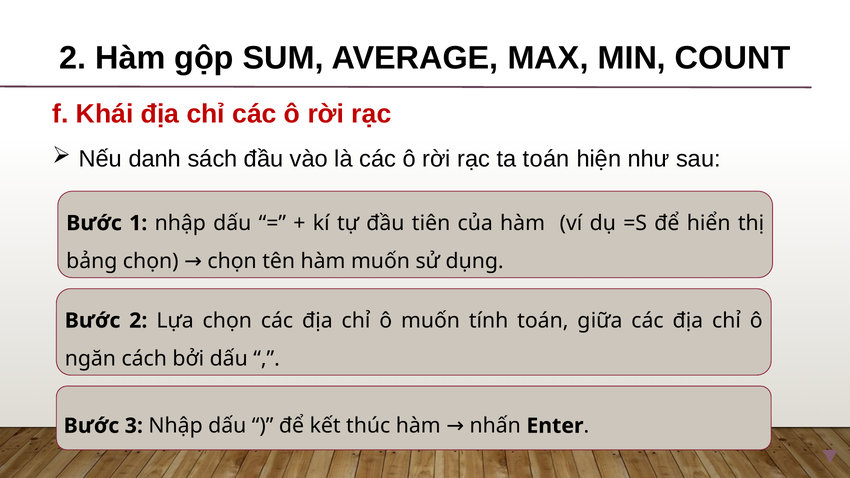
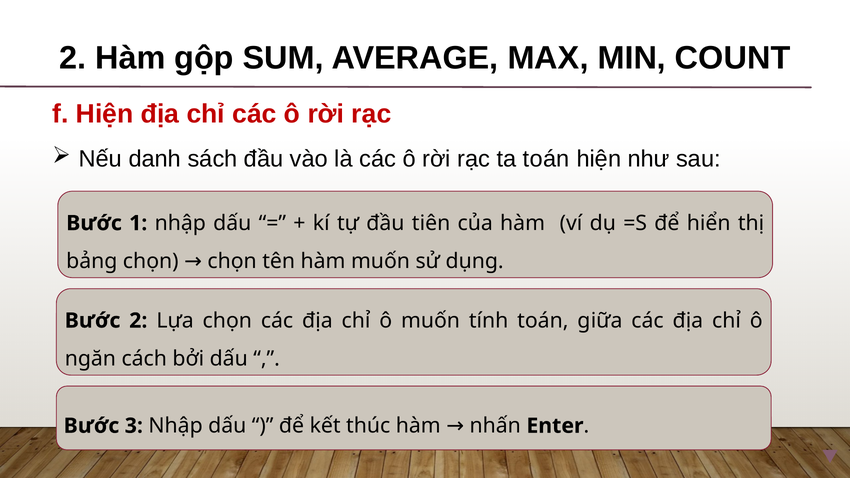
f Khái: Khái -> Hiện (105, 114)
